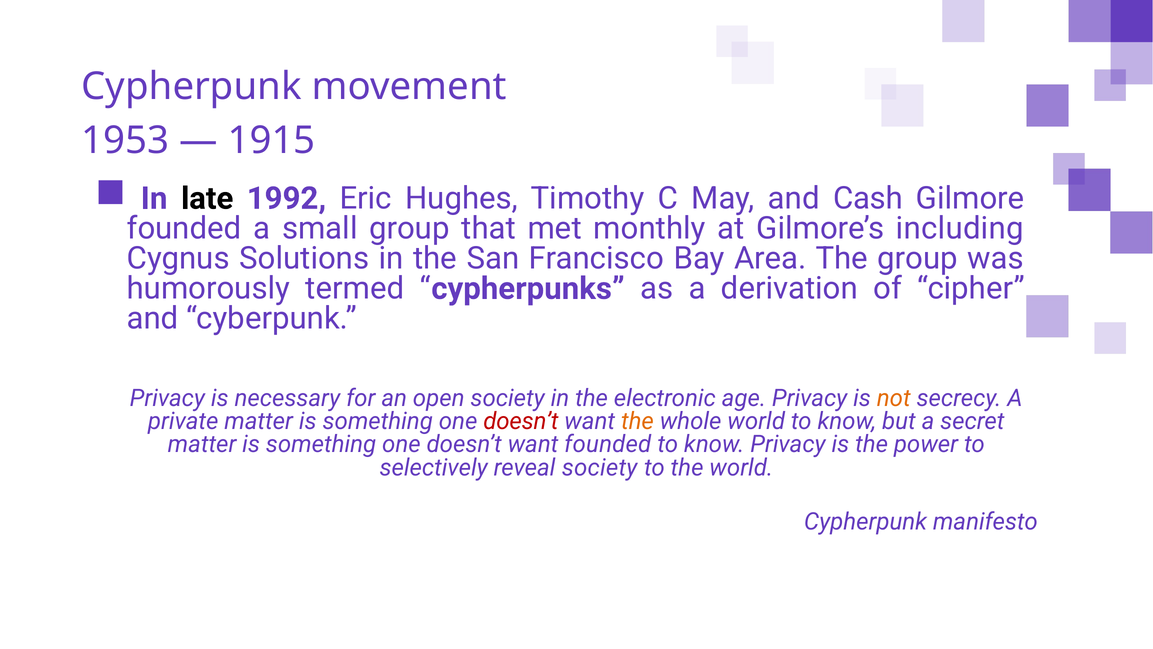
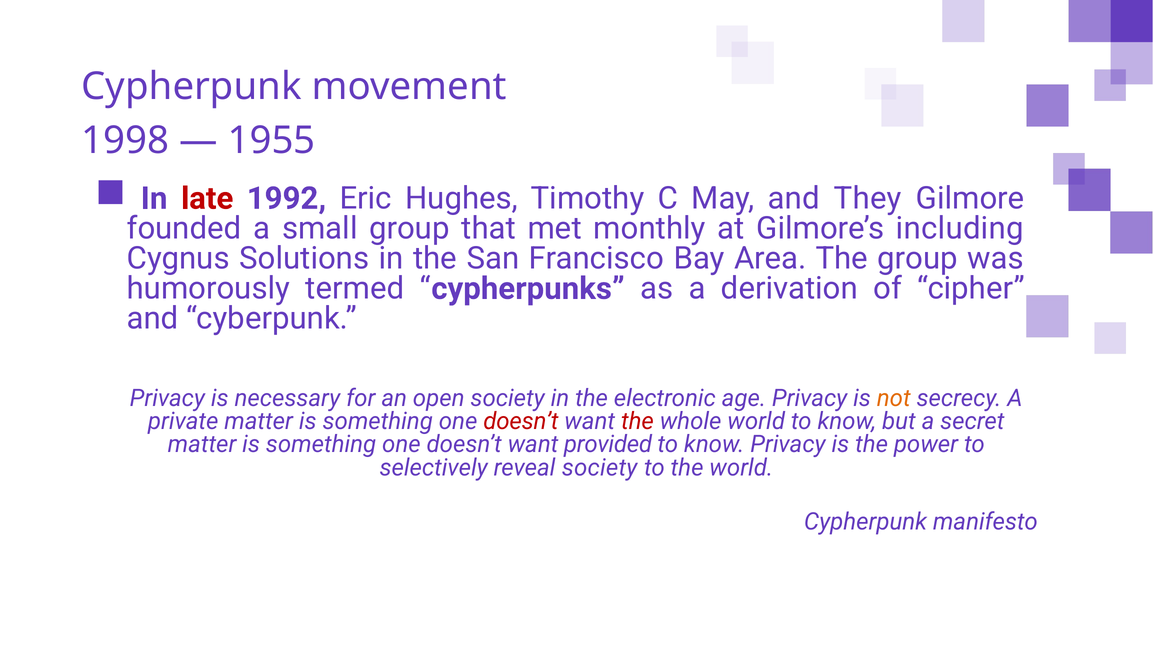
1953: 1953 -> 1998 (125, 140)
1915: 1915 -> 1955 (272, 140)
late colour: black -> red (207, 198)
Cash: Cash -> They (868, 198)
the colour: orange -> red (637, 421)
want founded: founded -> provided (608, 444)
